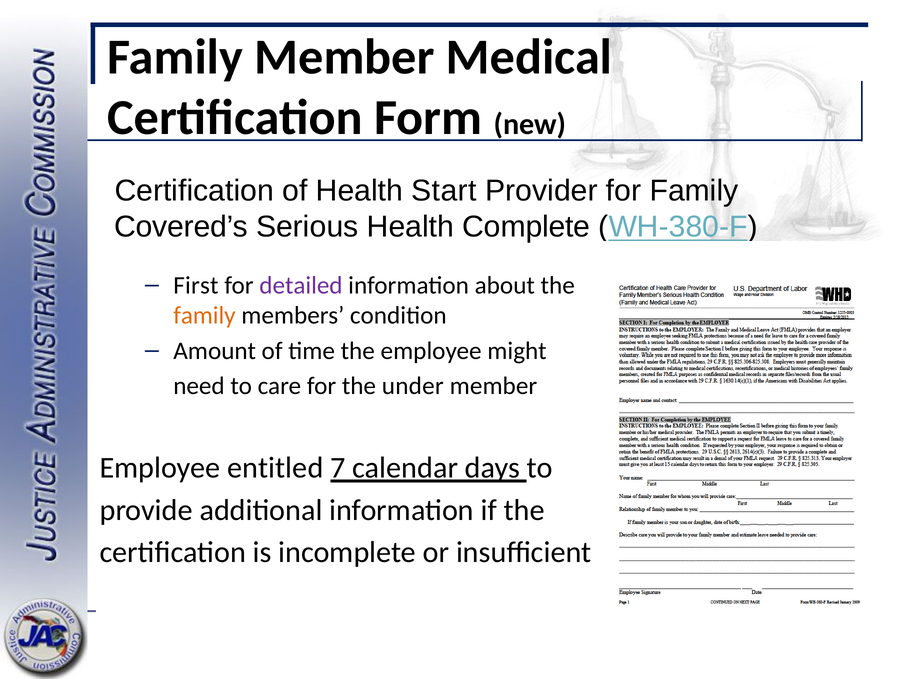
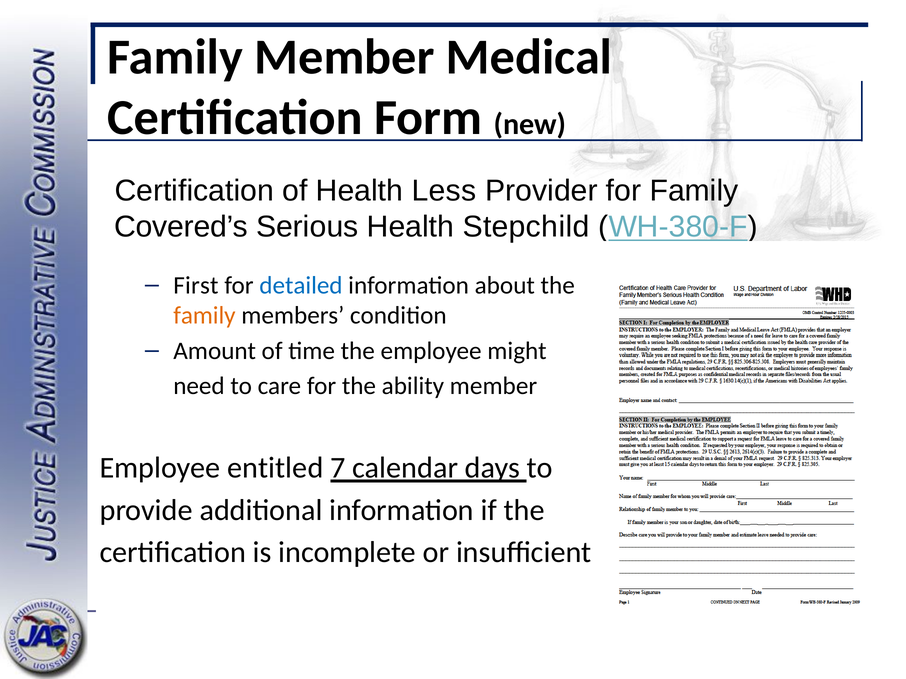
Start: Start -> Less (444, 191)
Complete: Complete -> Stepchild (526, 227)
detailed colour: purple -> blue (301, 286)
under: under -> ability (413, 386)
